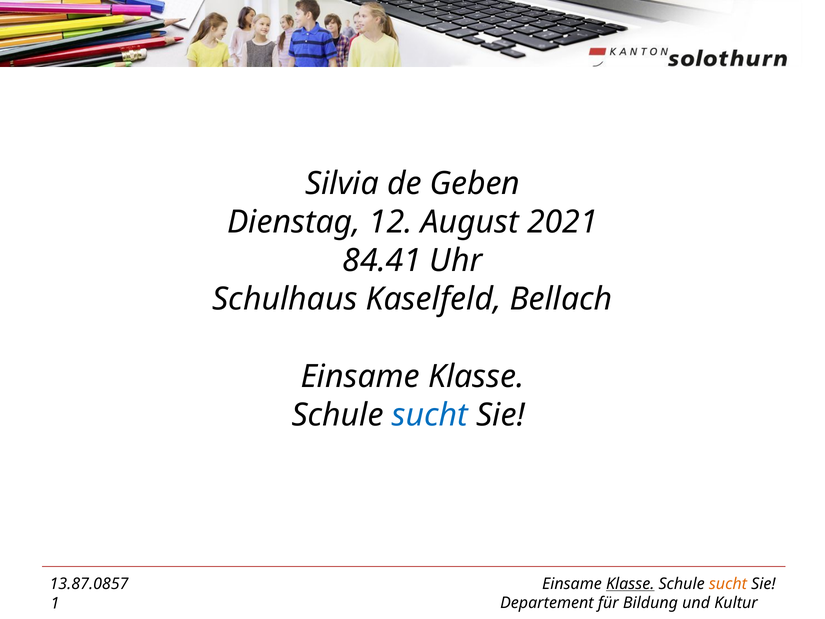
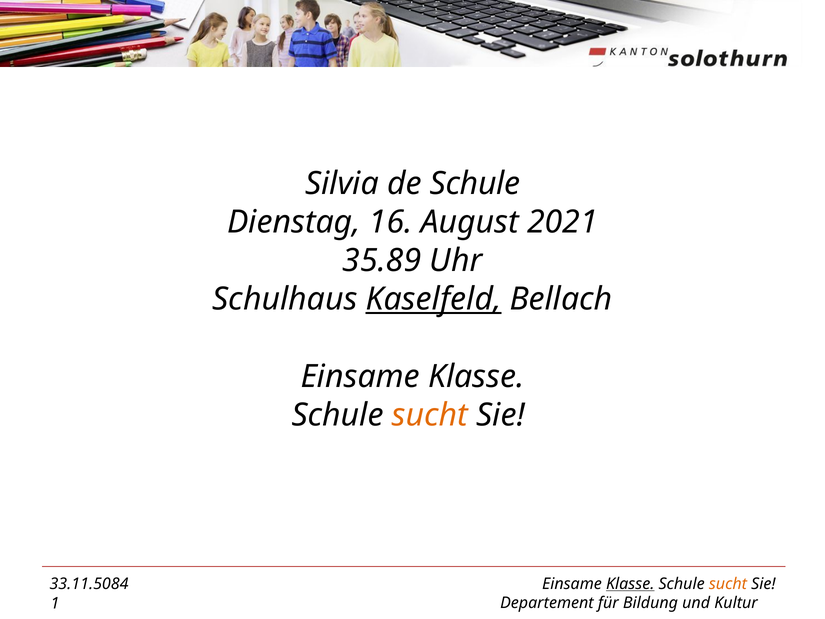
de Geben: Geben -> Schule (475, 184)
12: 12 -> 16 (391, 222)
84.41: 84.41 -> 35.89 (382, 261)
Kaselfeld underline: none -> present (434, 299)
sucht colour: blue -> orange (430, 415)
13.87.0857: 13.87.0857 -> 33.11.5084 (89, 584)
